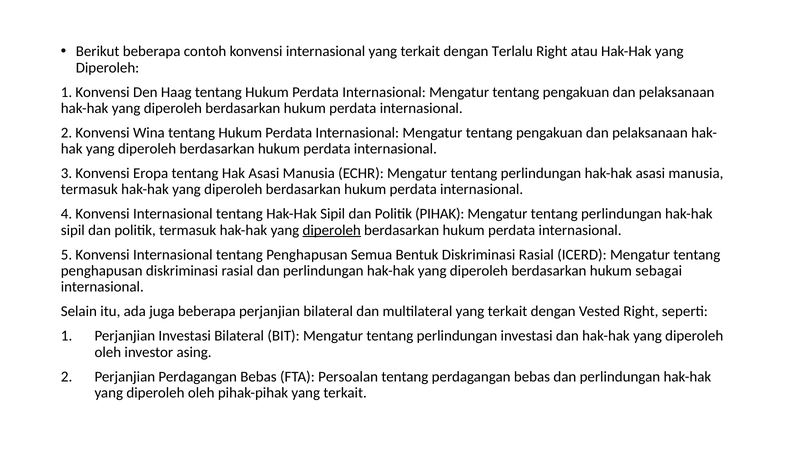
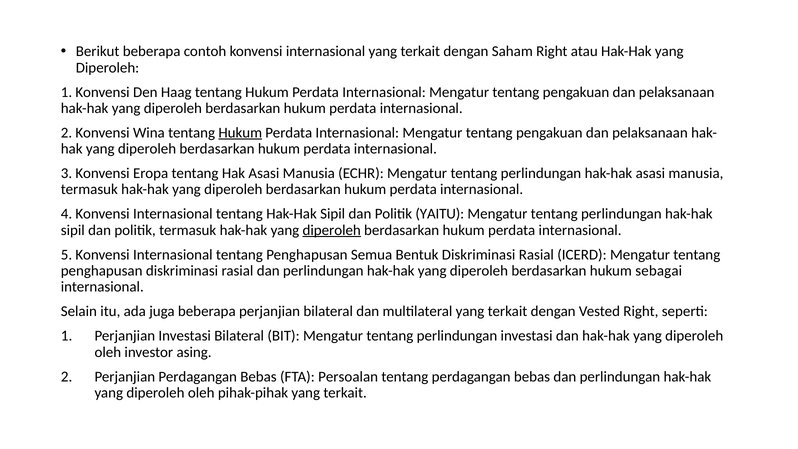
Terlalu: Terlalu -> Saham (512, 51)
Hukum underline: none -> present (240, 133)
PIHAK: PIHAK -> YAITU (440, 214)
